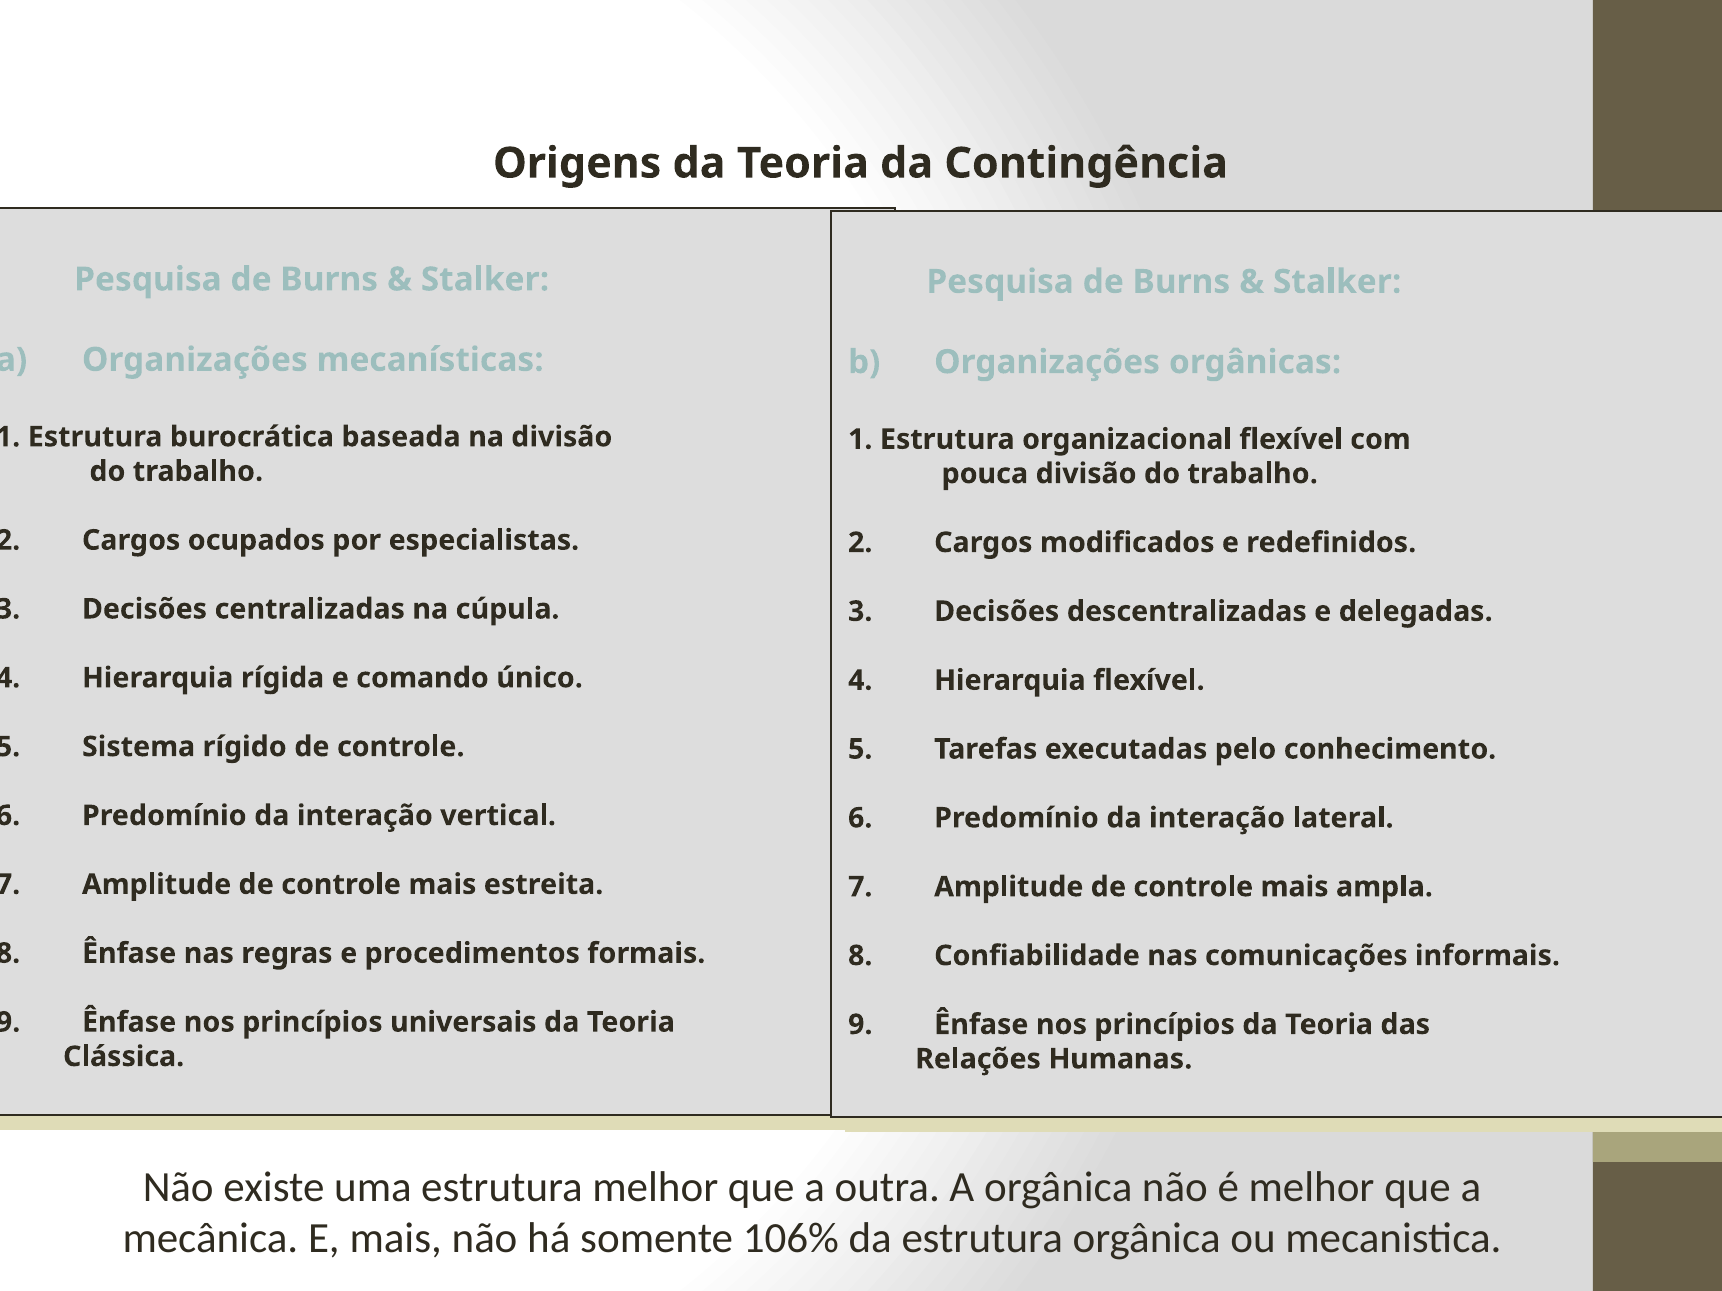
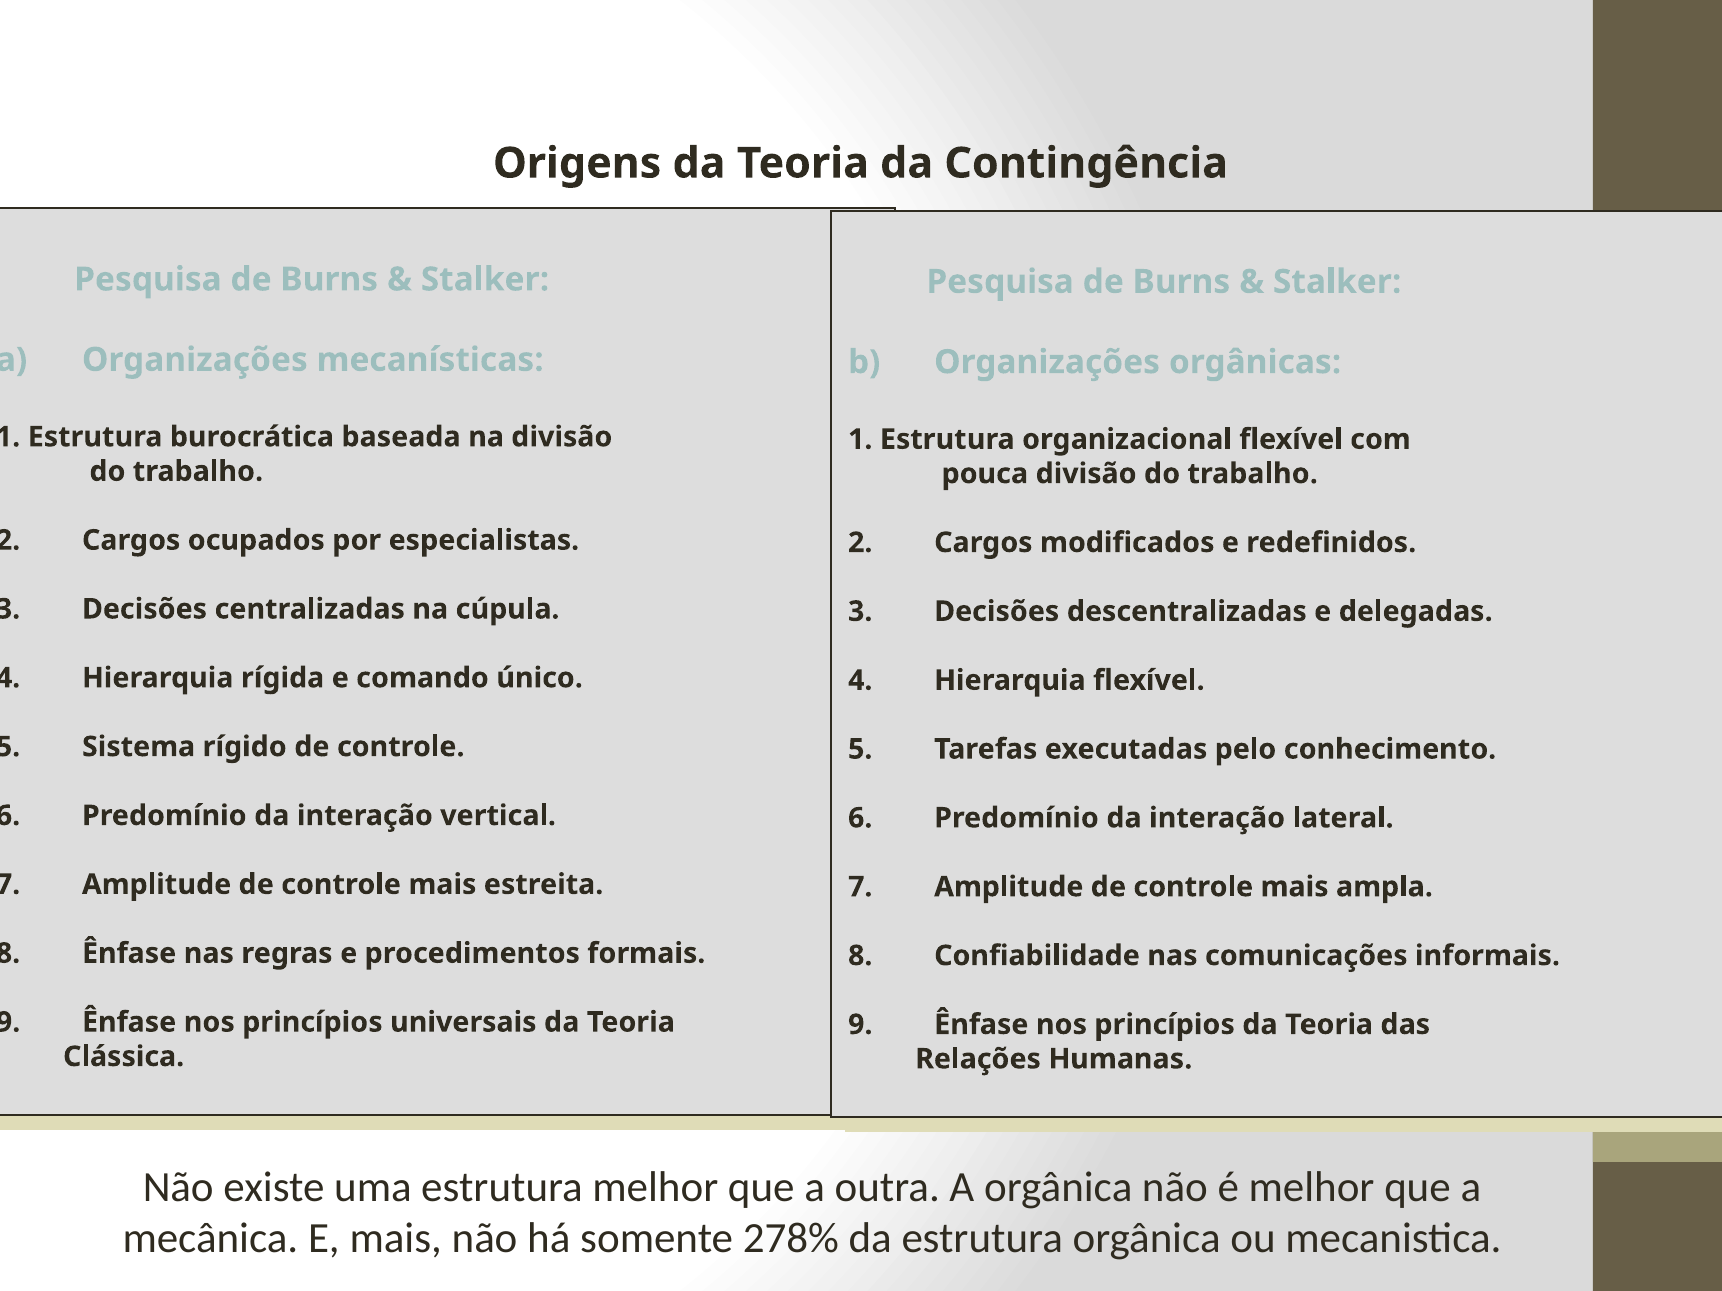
106%: 106% -> 278% (791, 1239)
